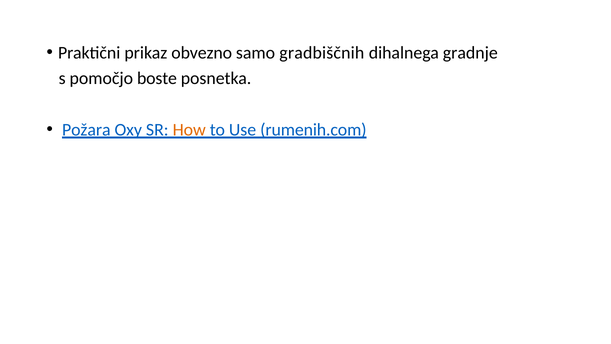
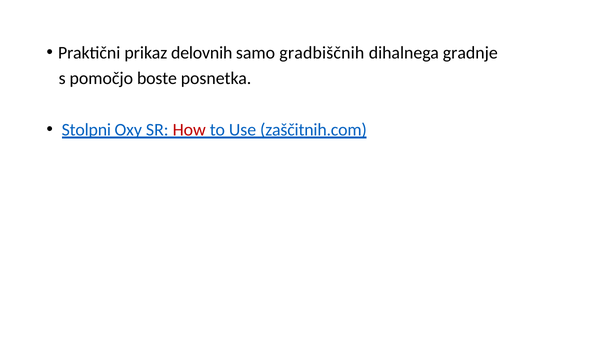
obvezno: obvezno -> delovnih (202, 53)
Požara: Požara -> Stolpni (86, 130)
How colour: orange -> red (189, 130)
rumenih.com: rumenih.com -> zaščitnih.com (313, 130)
